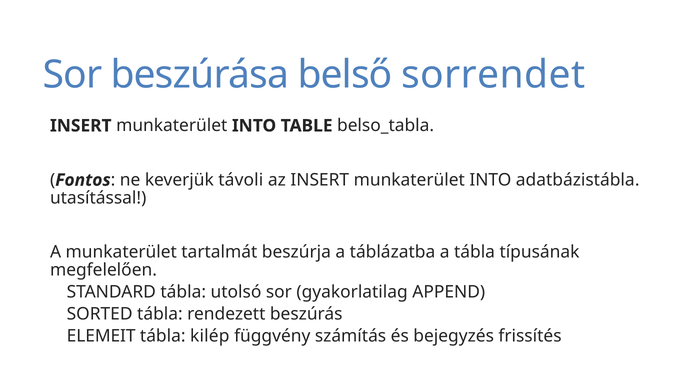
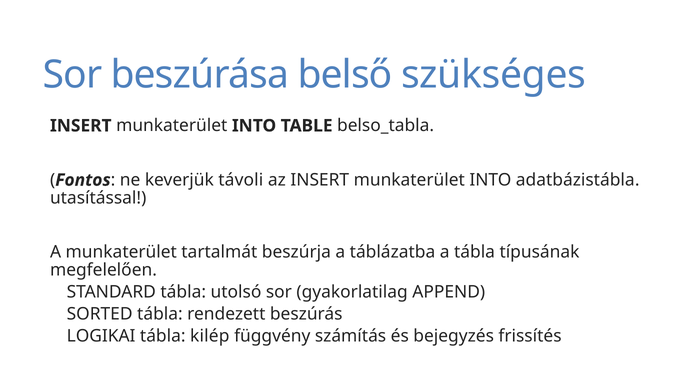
sorrendet: sorrendet -> szükséges (494, 75)
ELEMEIT: ELEMEIT -> LOGIKAI (101, 336)
